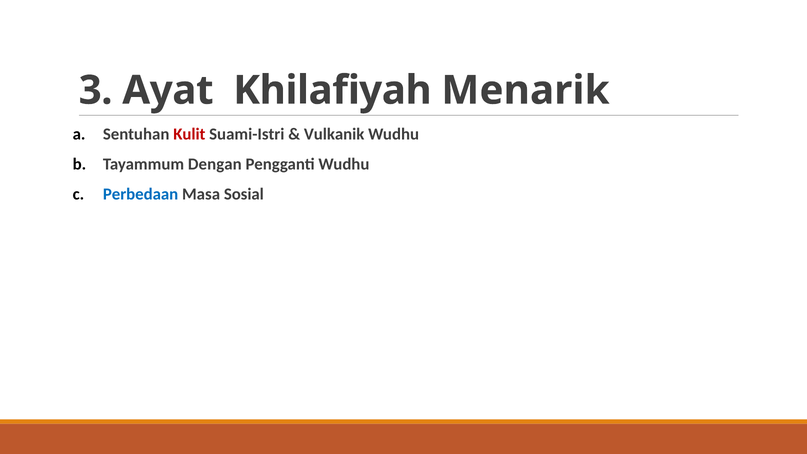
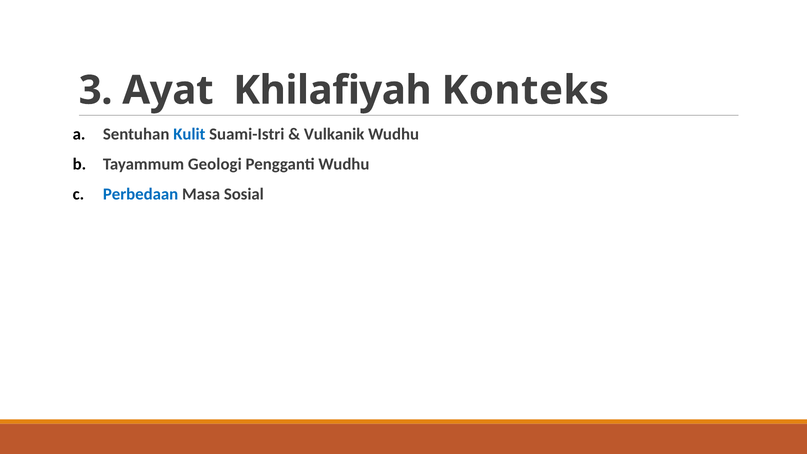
Menarik: Menarik -> Konteks (525, 90)
Kulit colour: red -> blue (189, 134)
Dengan: Dengan -> Geologi (215, 164)
